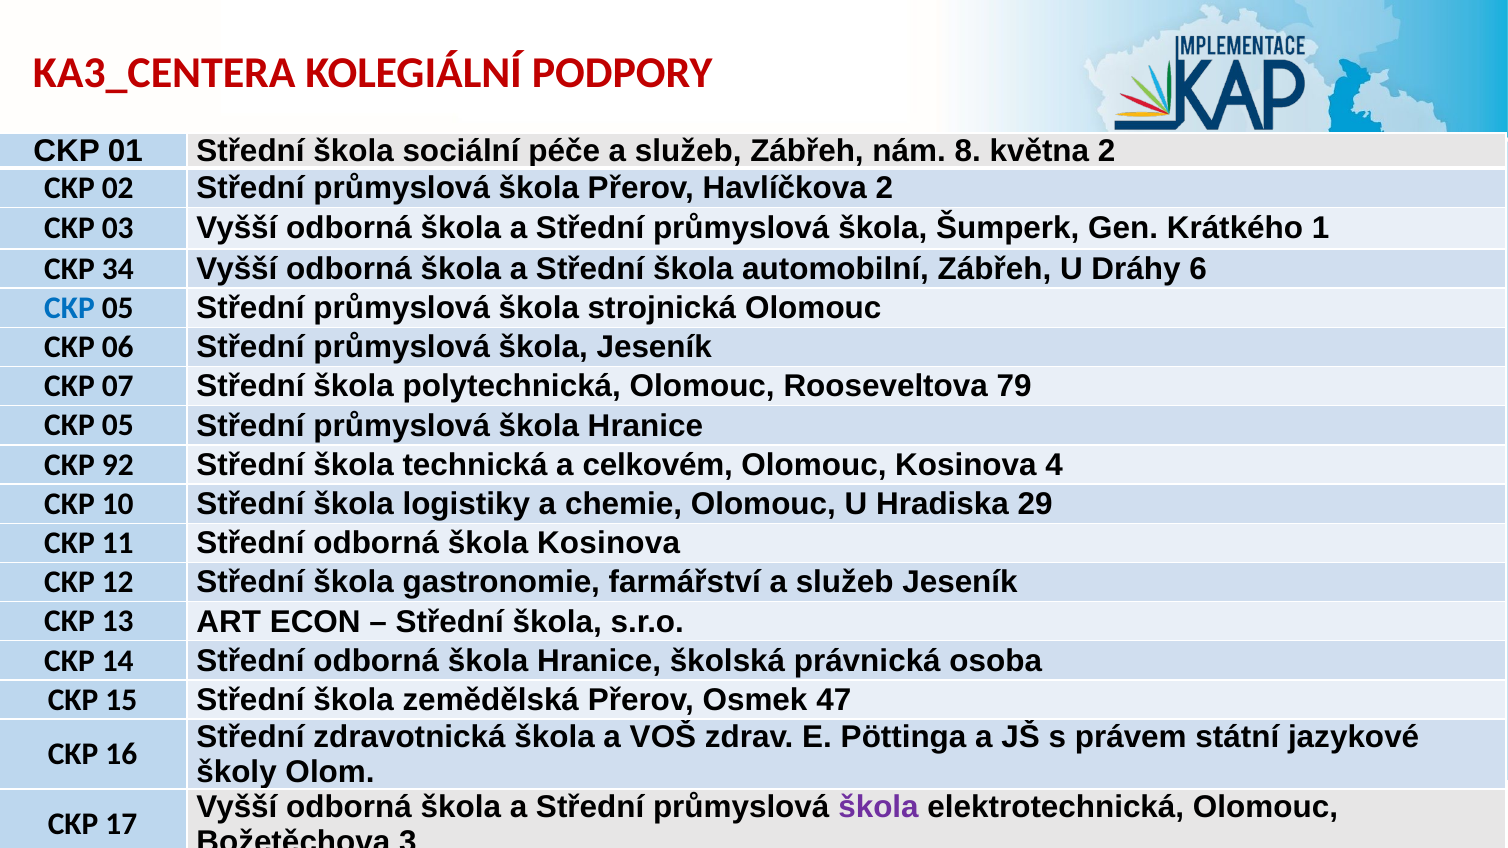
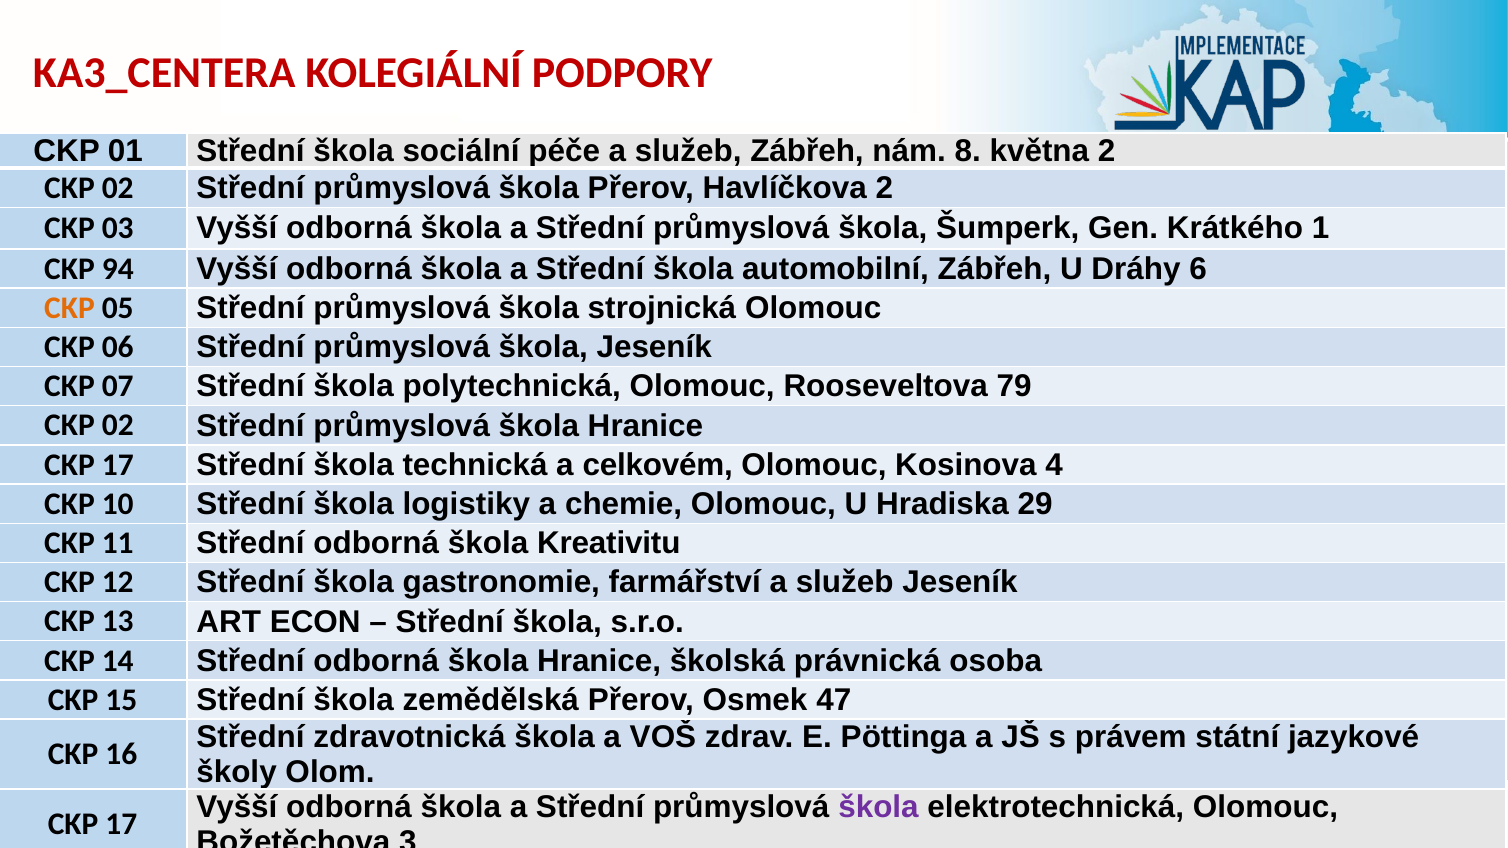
34: 34 -> 94 (118, 269)
CKP colour: blue -> orange (69, 308)
05: 05 -> 02 (118, 426)
92: 92 -> 17 (118, 465)
škola Kosinova: Kosinova -> Kreativitu (609, 543)
